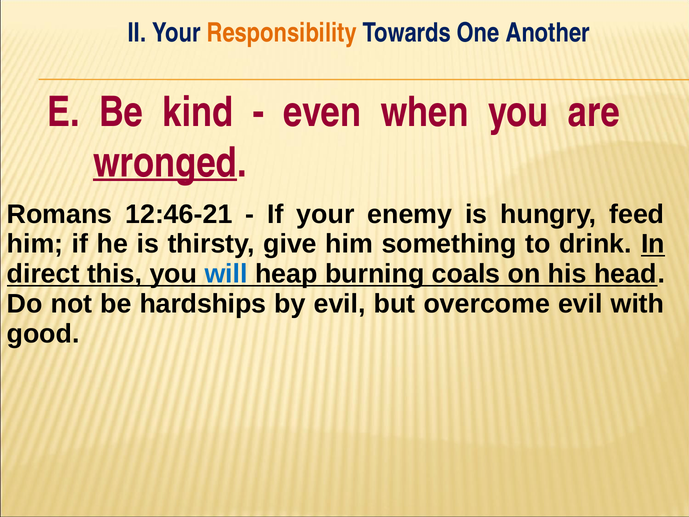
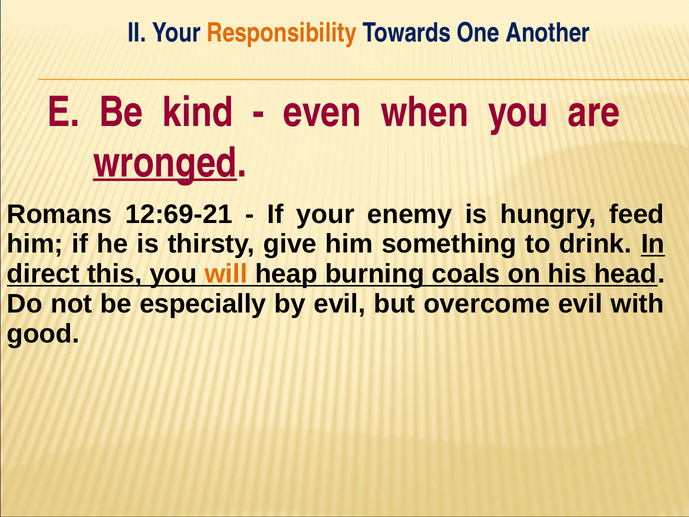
12:46-21: 12:46-21 -> 12:69-21 (179, 214)
will colour: blue -> orange (226, 274)
hardships: hardships -> especially (203, 304)
